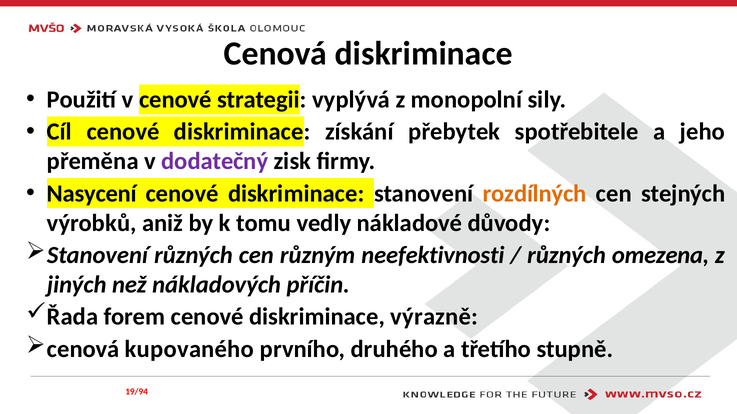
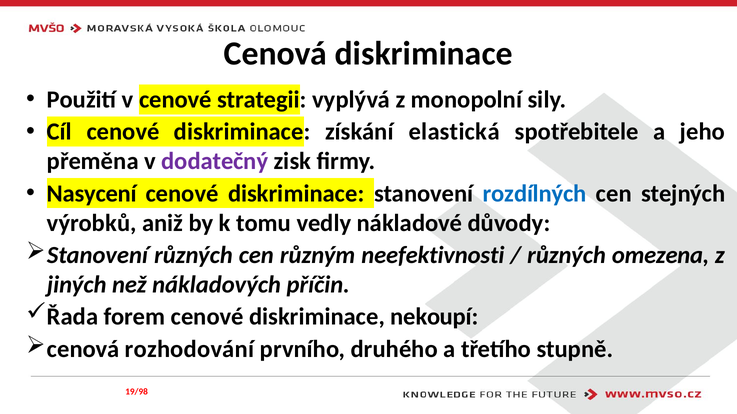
přebytek: přebytek -> elastická (454, 132)
rozdílných colour: orange -> blue (535, 194)
výrazně: výrazně -> nekoupí (434, 317)
kupovaného: kupovaného -> rozhodování (190, 350)
19/94: 19/94 -> 19/98 (137, 392)
